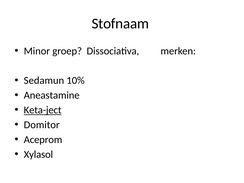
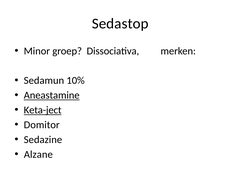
Stofnaam: Stofnaam -> Sedastop (120, 24)
Aneastamine underline: none -> present (52, 95)
Aceprom: Aceprom -> Sedazine (43, 140)
Xylasol: Xylasol -> Alzane (38, 154)
